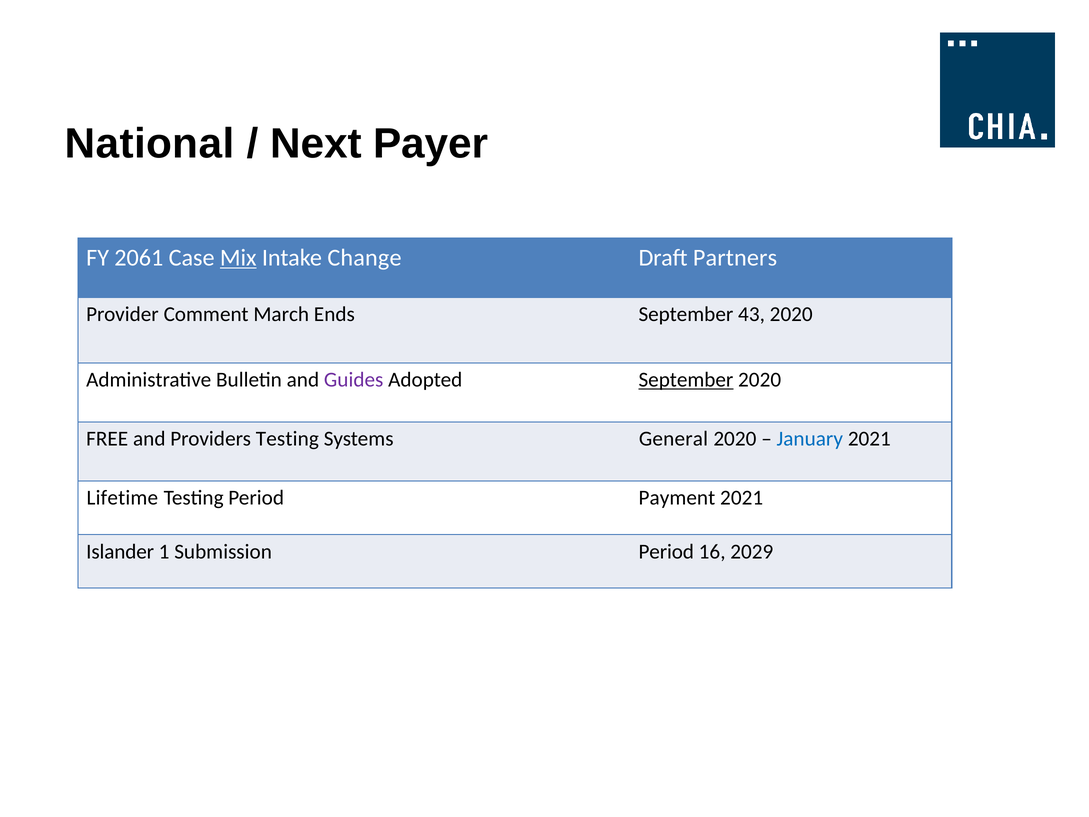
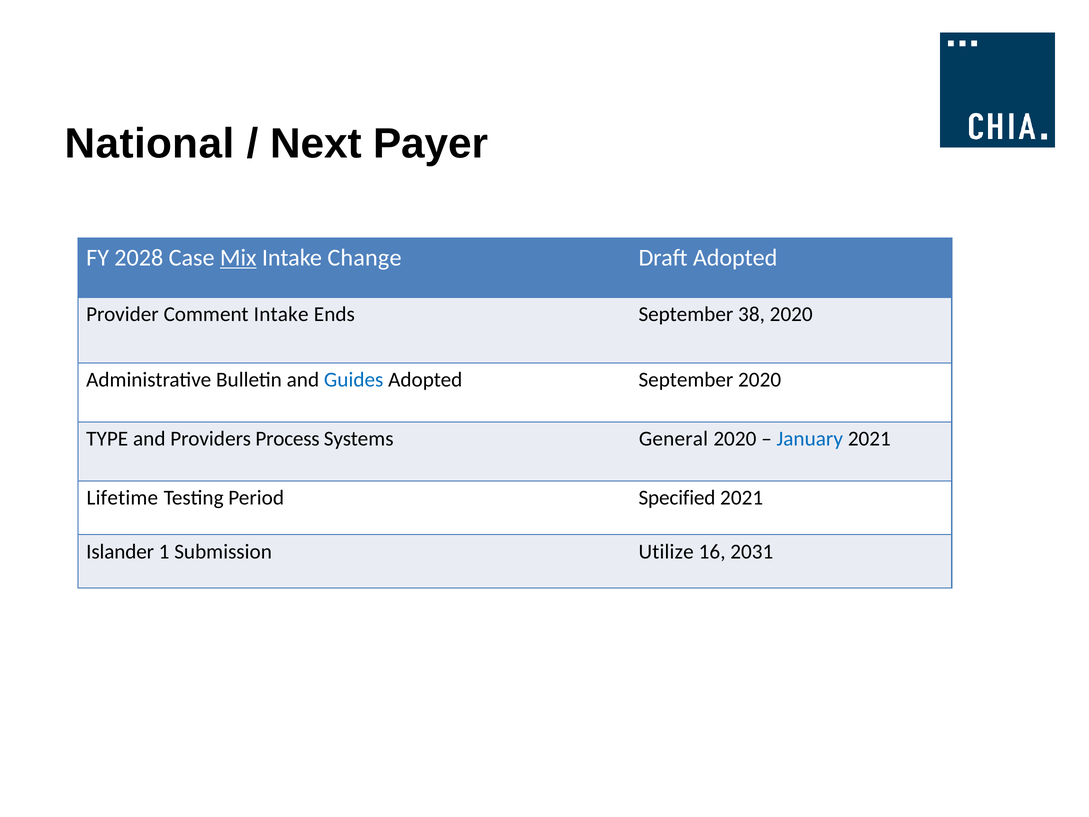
2061: 2061 -> 2028 (139, 258)
Draft Partners: Partners -> Adopted (735, 258)
Comment March: March -> Intake (281, 314)
43: 43 -> 38 (752, 314)
Guides colour: purple -> blue (354, 380)
September underline: present -> none (686, 380)
FREE: FREE -> TYPE (107, 439)
Providers Testing: Testing -> Process (288, 439)
Payment: Payment -> Specified (677, 498)
Submission Period: Period -> Utilize (666, 551)
2029: 2029 -> 2031 (752, 551)
